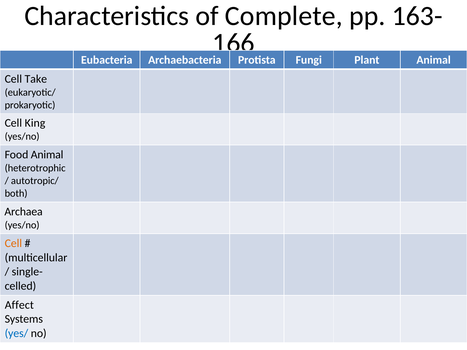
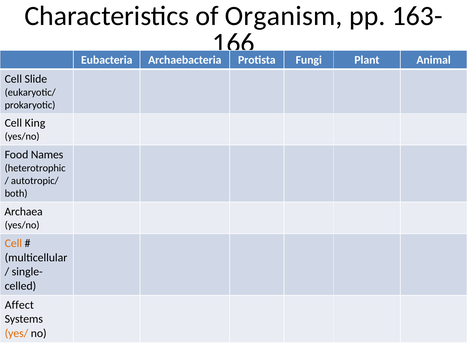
Complete: Complete -> Organism (284, 16)
Take: Take -> Slide (36, 79)
Food Animal: Animal -> Names (47, 155)
yes/ colour: blue -> orange (16, 334)
